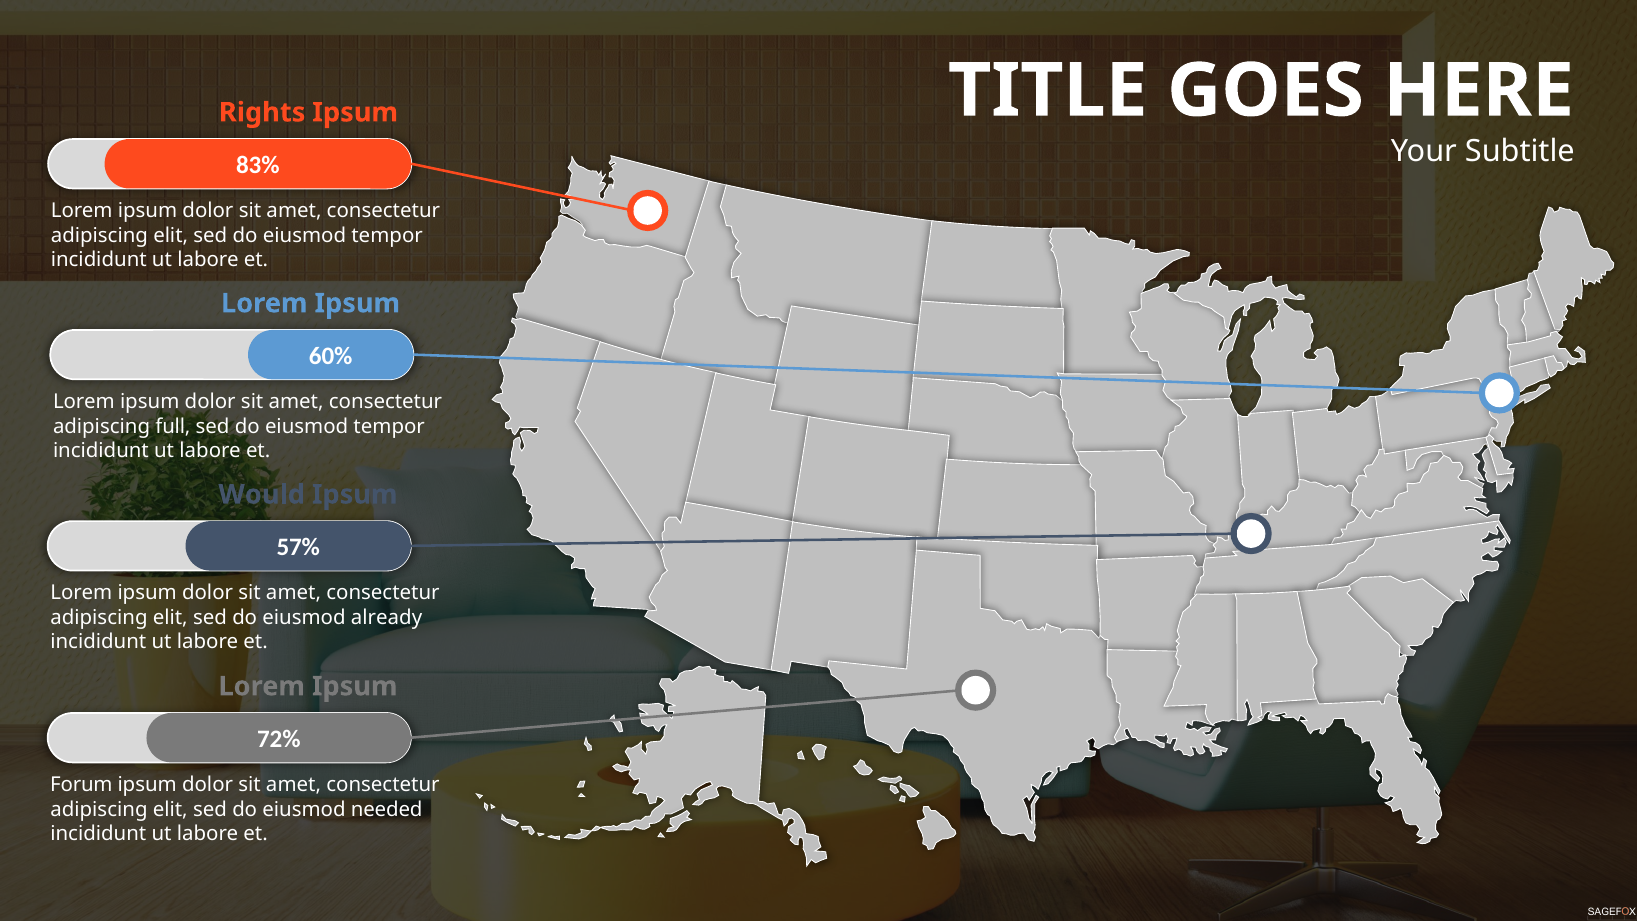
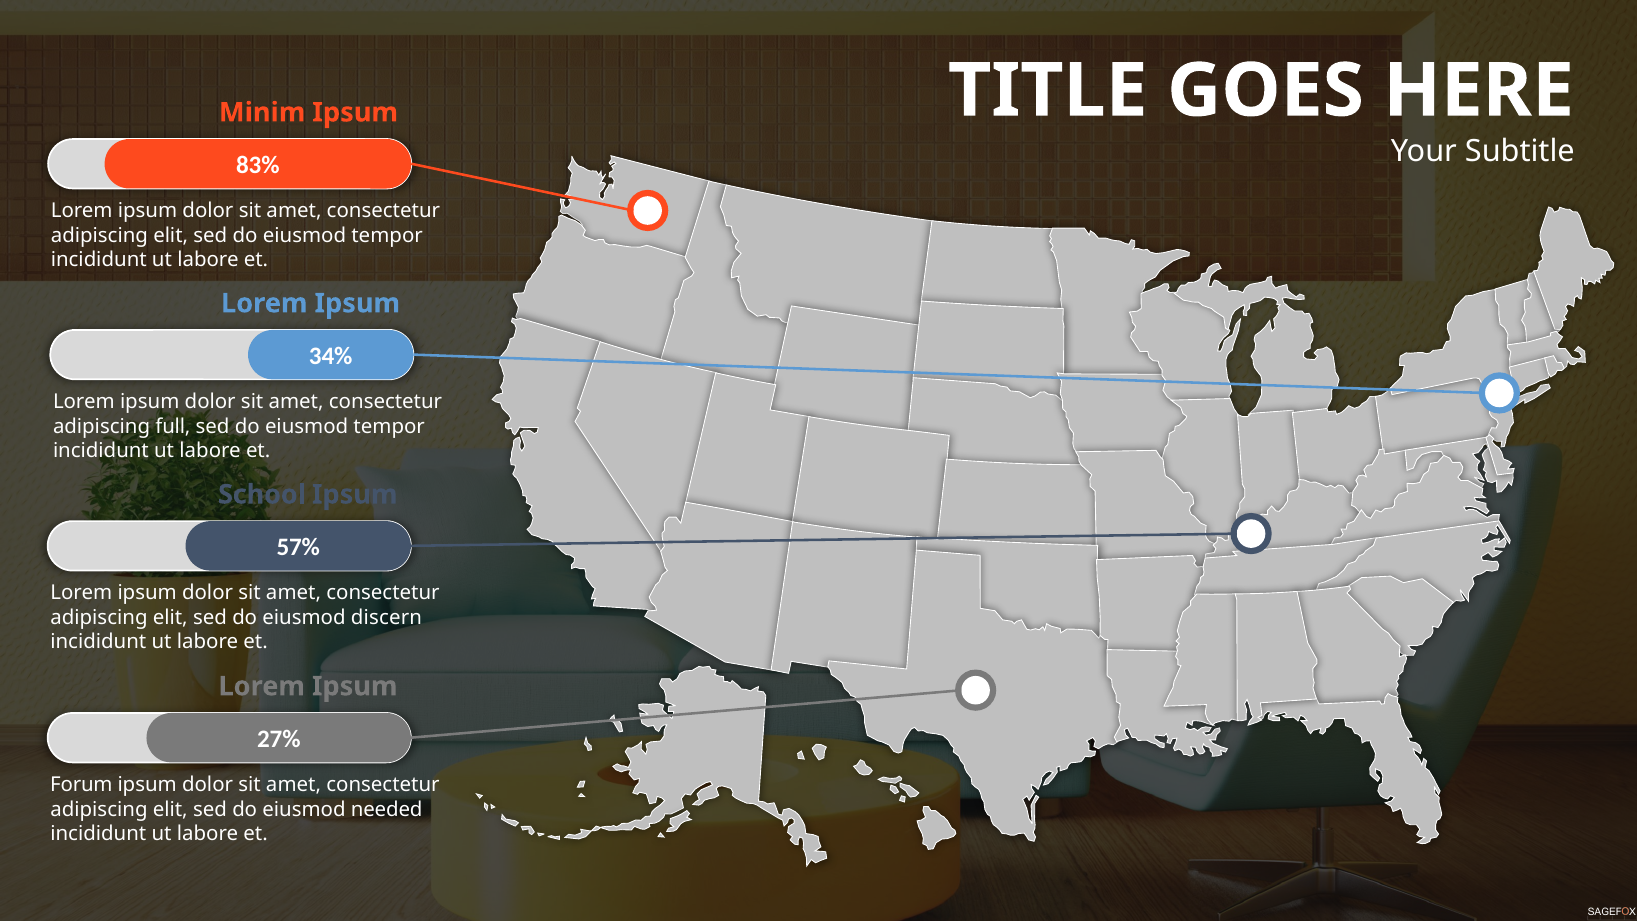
Rights: Rights -> Minim (262, 112)
60%: 60% -> 34% (331, 356)
Would: Would -> School (262, 494)
already: already -> discern (387, 617)
72%: 72% -> 27% (279, 739)
